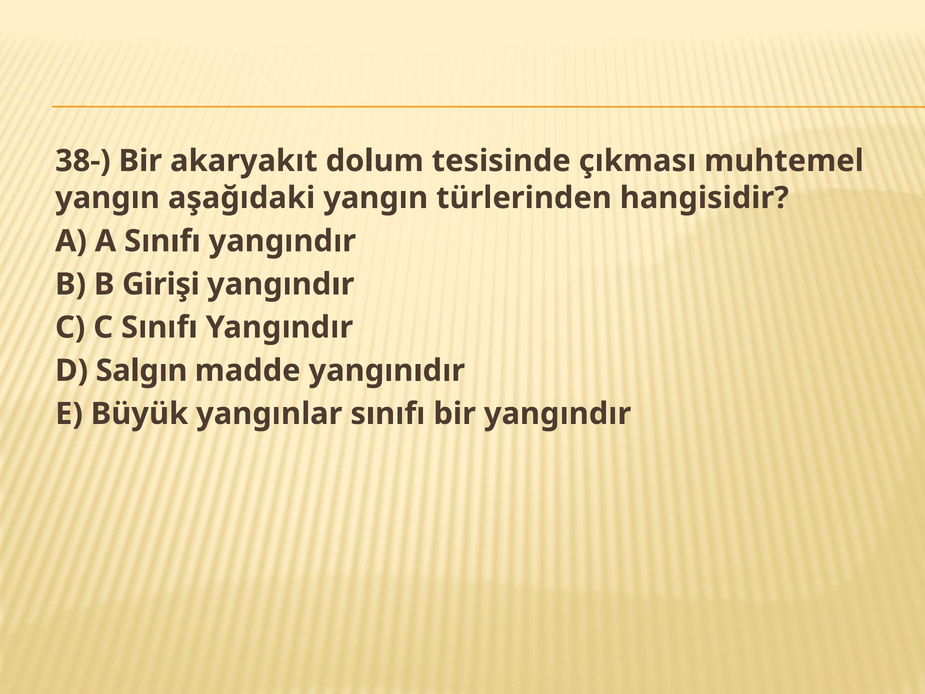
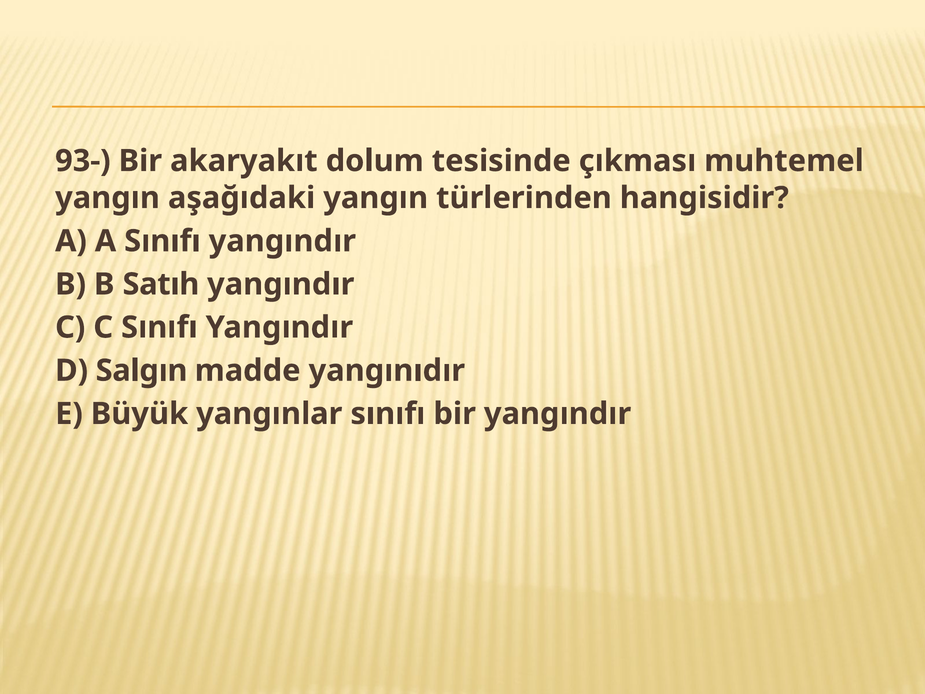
38-: 38- -> 93- (83, 161)
Girişi: Girişi -> Satıh (161, 284)
